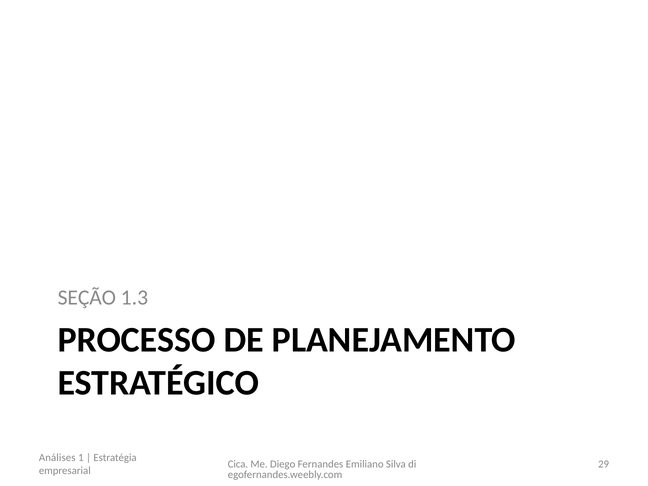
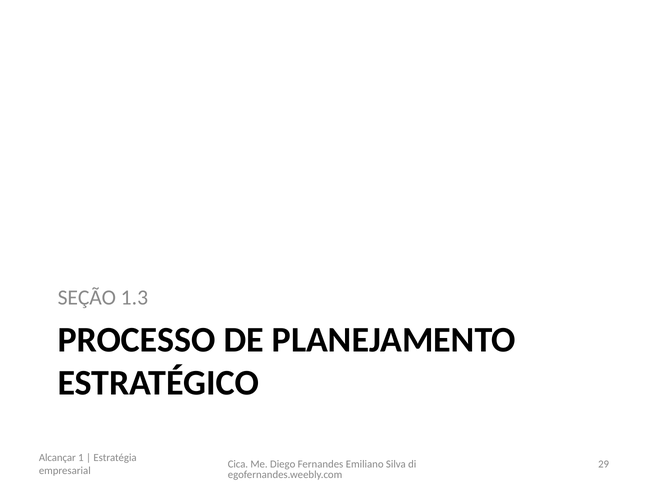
Análises: Análises -> Alcançar (57, 458)
